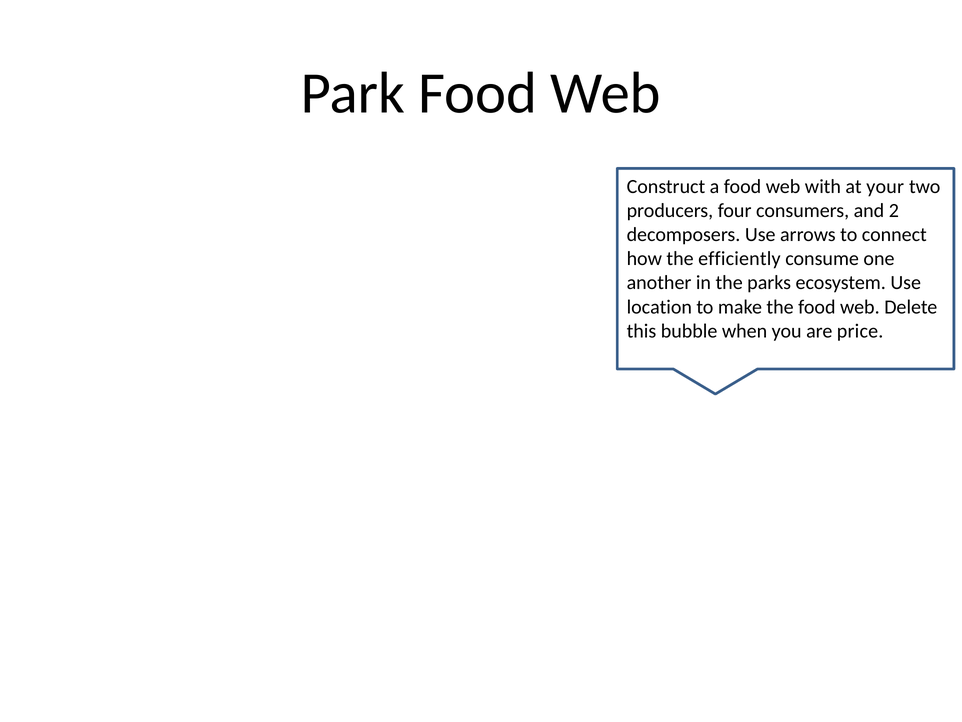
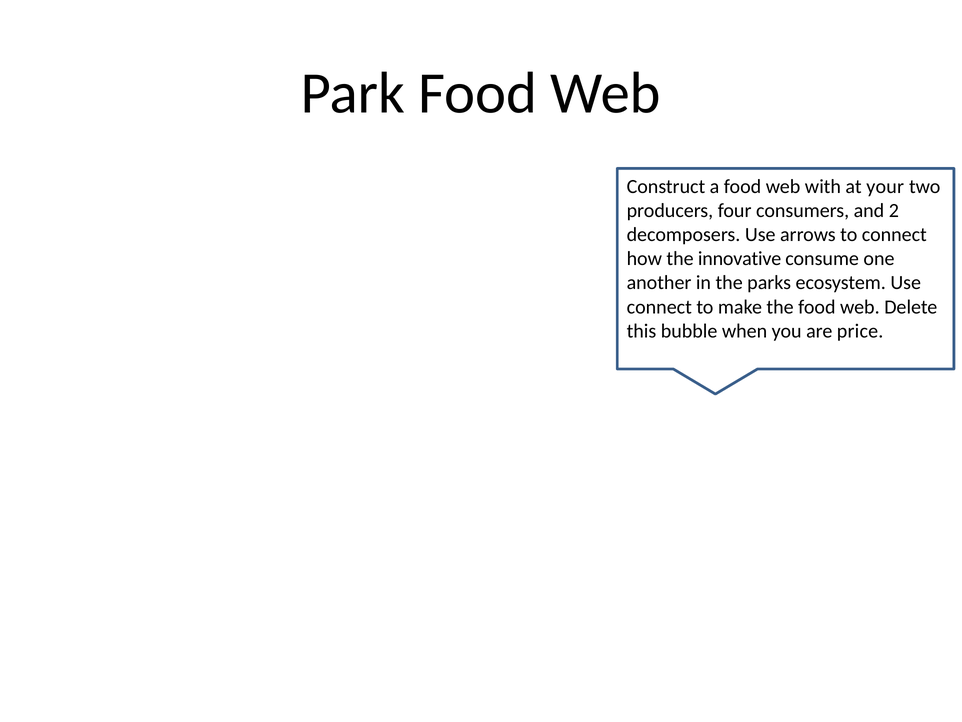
efficiently: efficiently -> innovative (740, 259)
location: location -> connect (659, 307)
